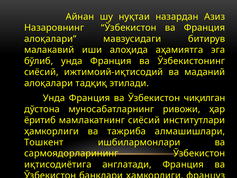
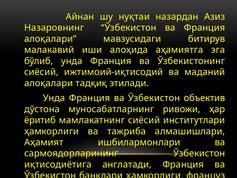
чиқилган: чиқилган -> объектив (204, 98)
Тошкент: Тошкент -> Аҳамият (44, 142)
